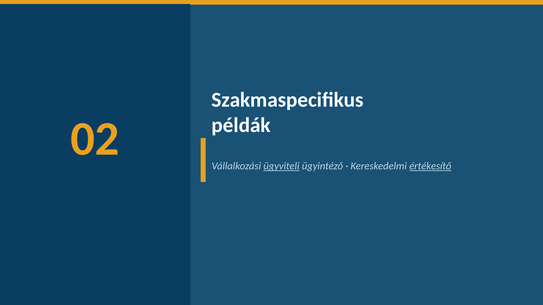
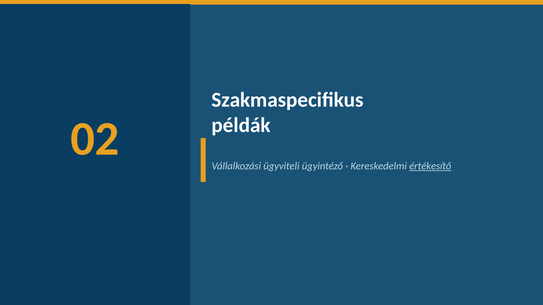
ügyviteli underline: present -> none (281, 166)
